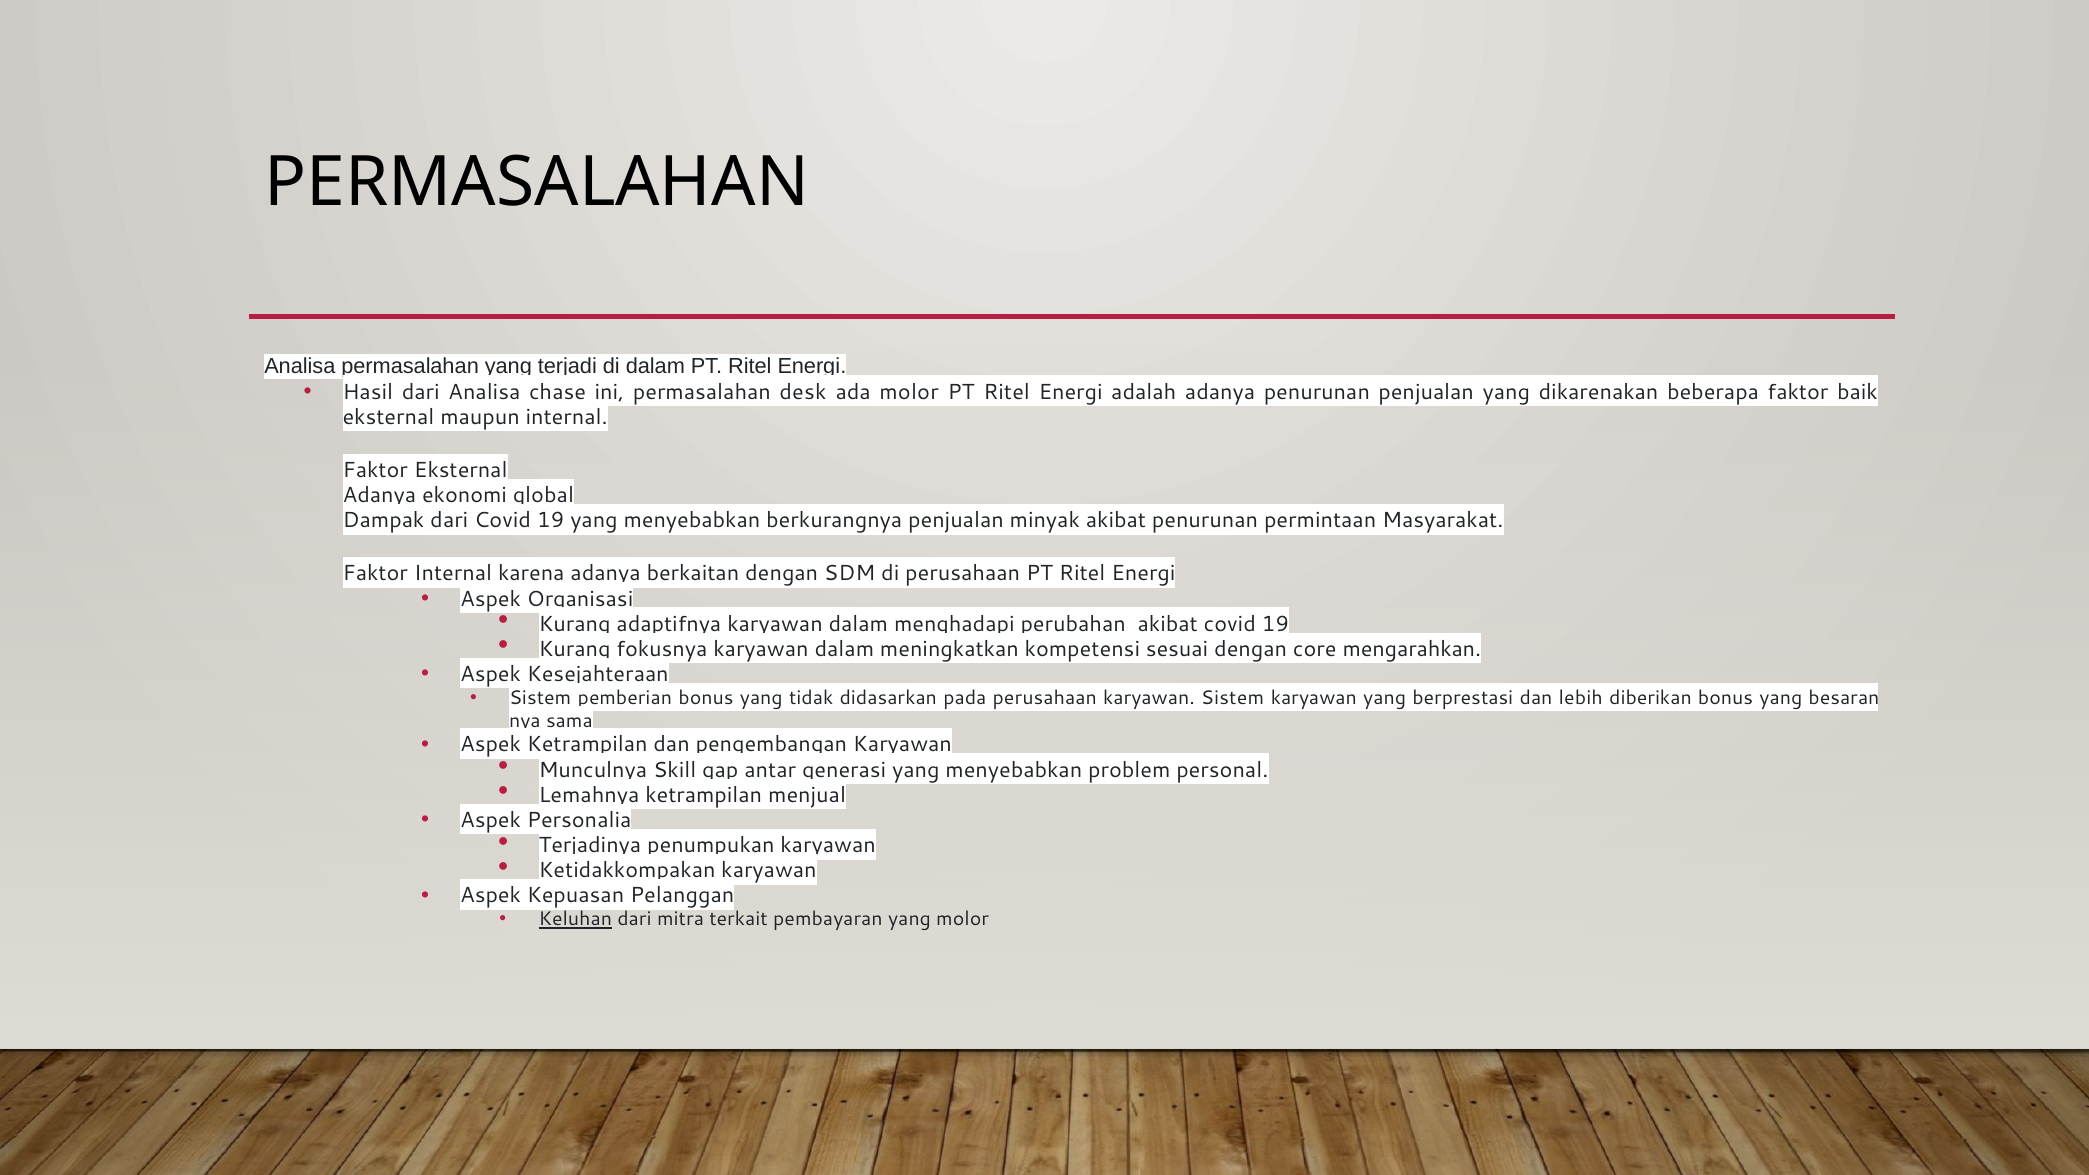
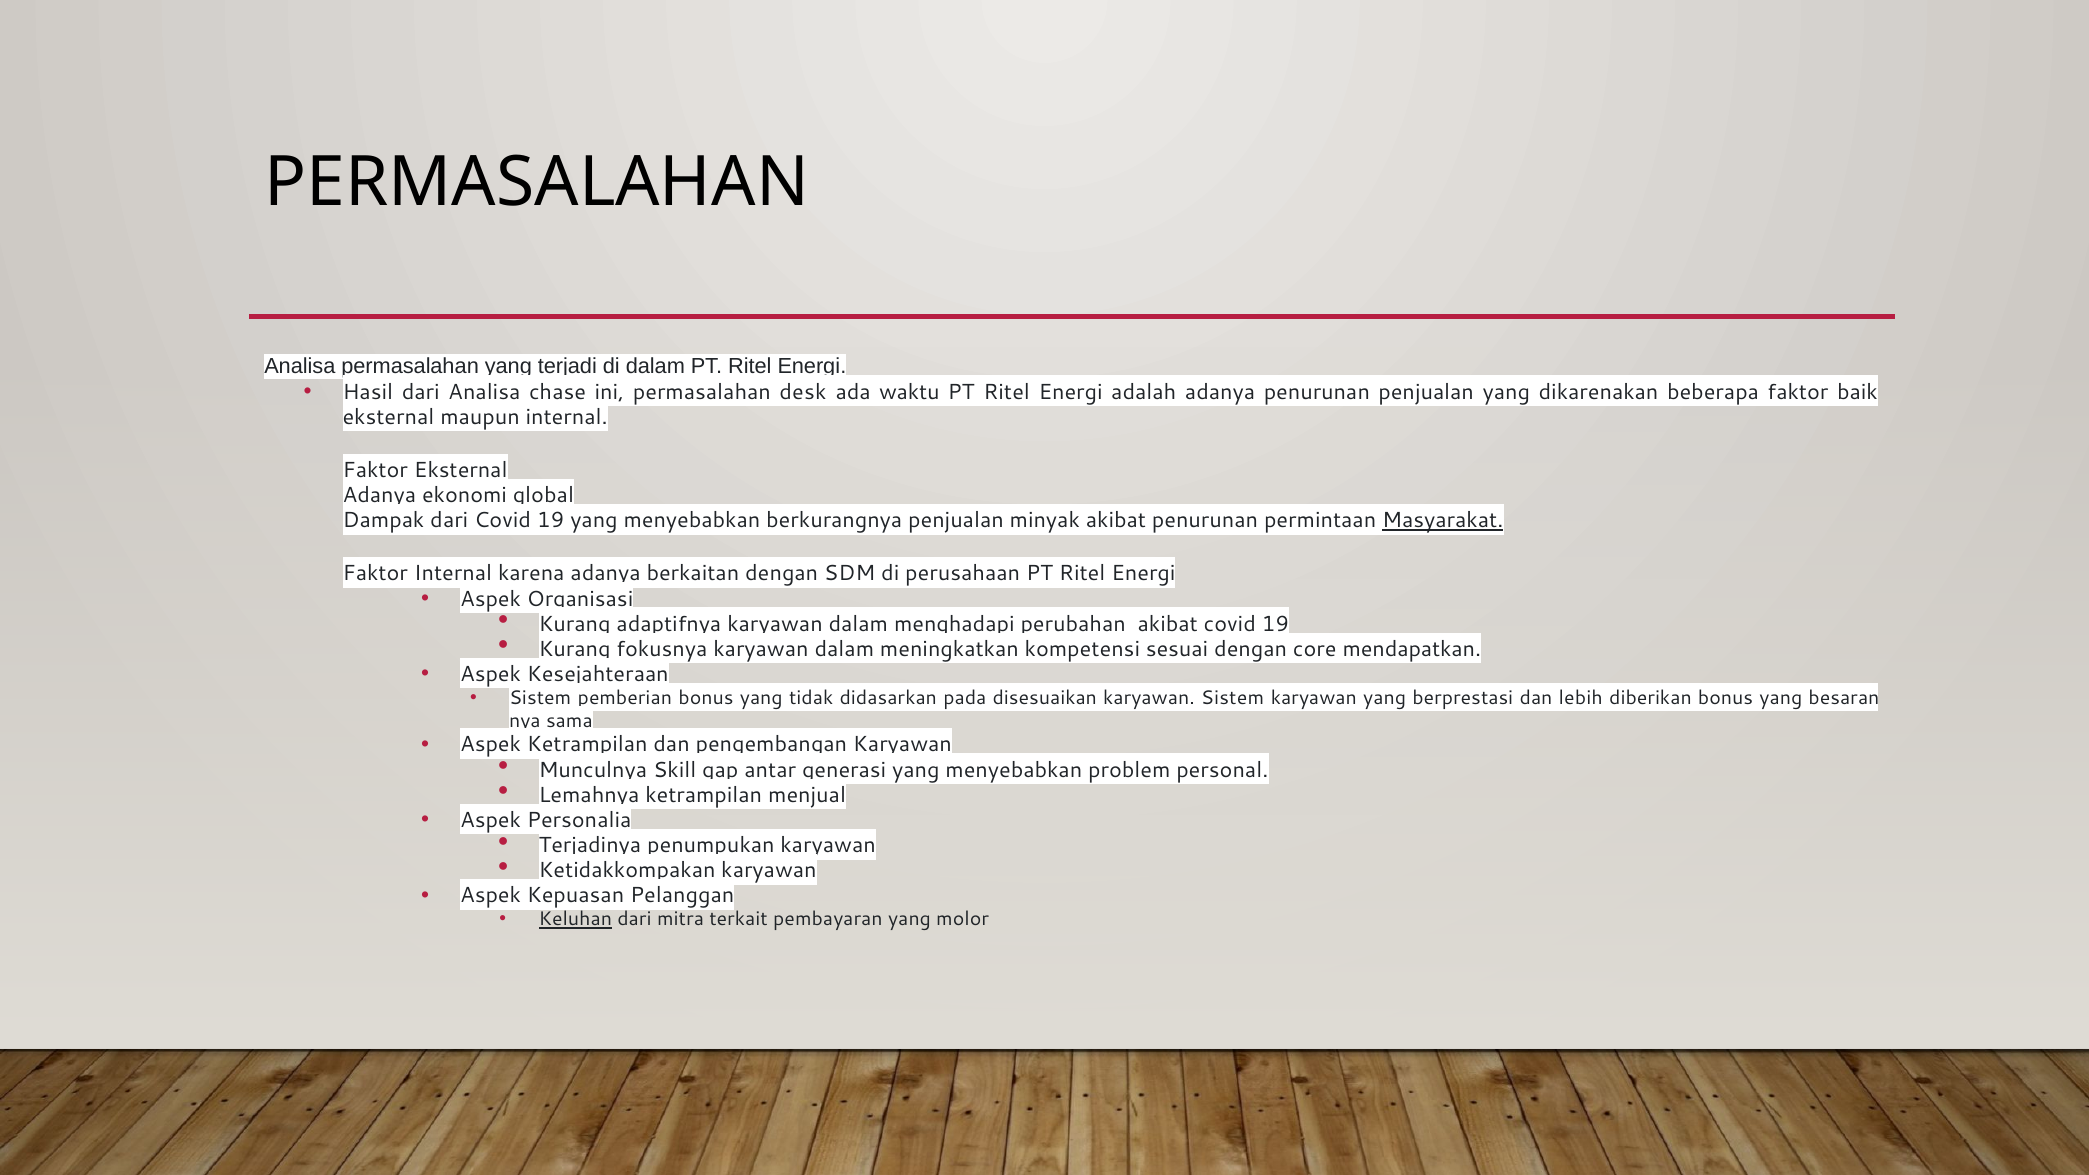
ada molor: molor -> waktu (909, 392)
Masyarakat underline: none -> present (1443, 521)
mengarahkan: mengarahkan -> mendapatkan (1412, 649)
pada perusahaan: perusahaan -> disesuaikan (1045, 698)
